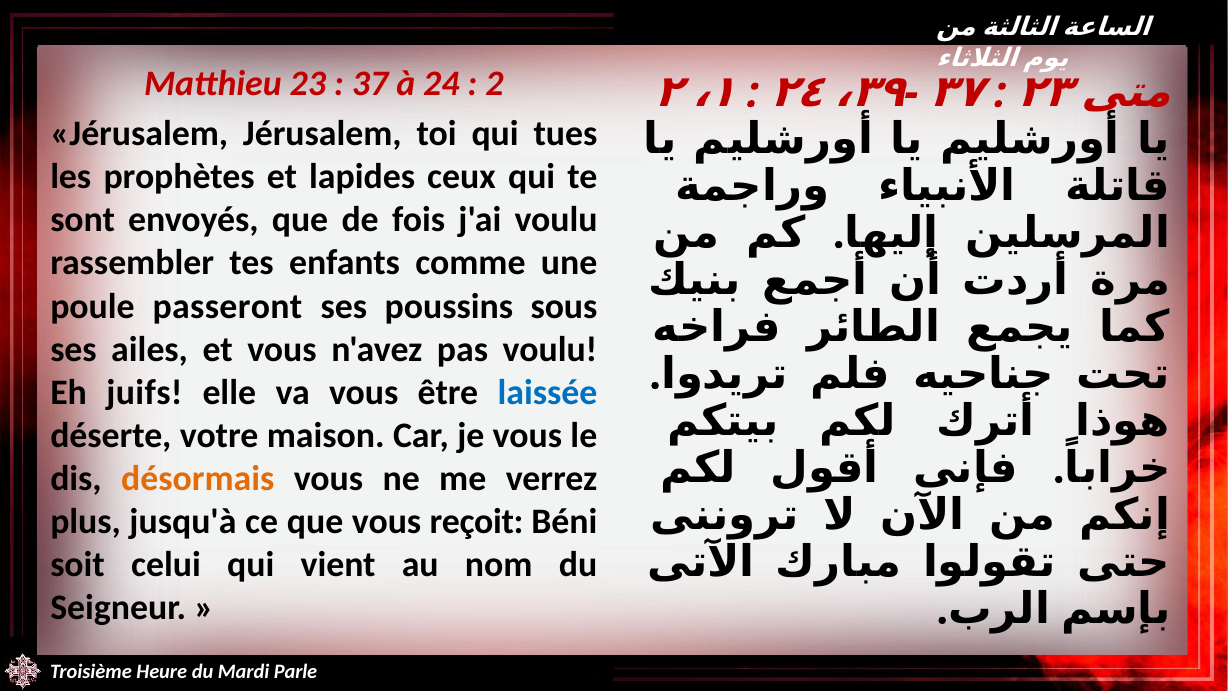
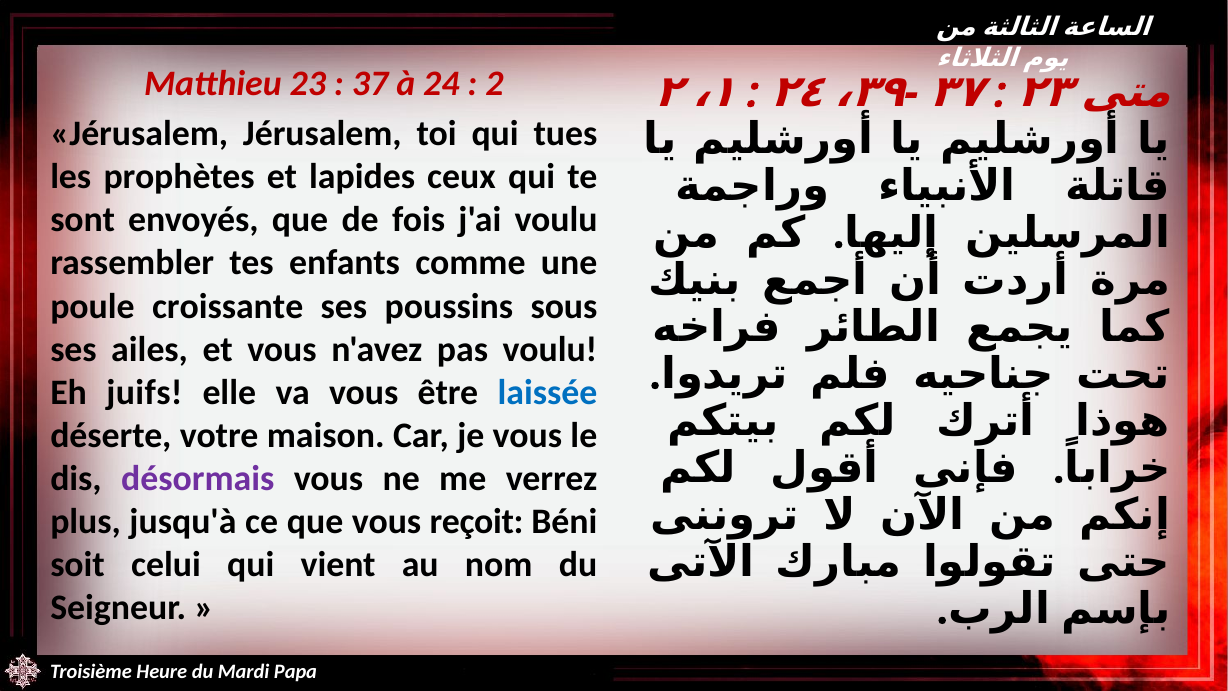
passeront: passeront -> croissante (228, 306)
désormais colour: orange -> purple (198, 478)
Parle: Parle -> Papa (296, 672)
